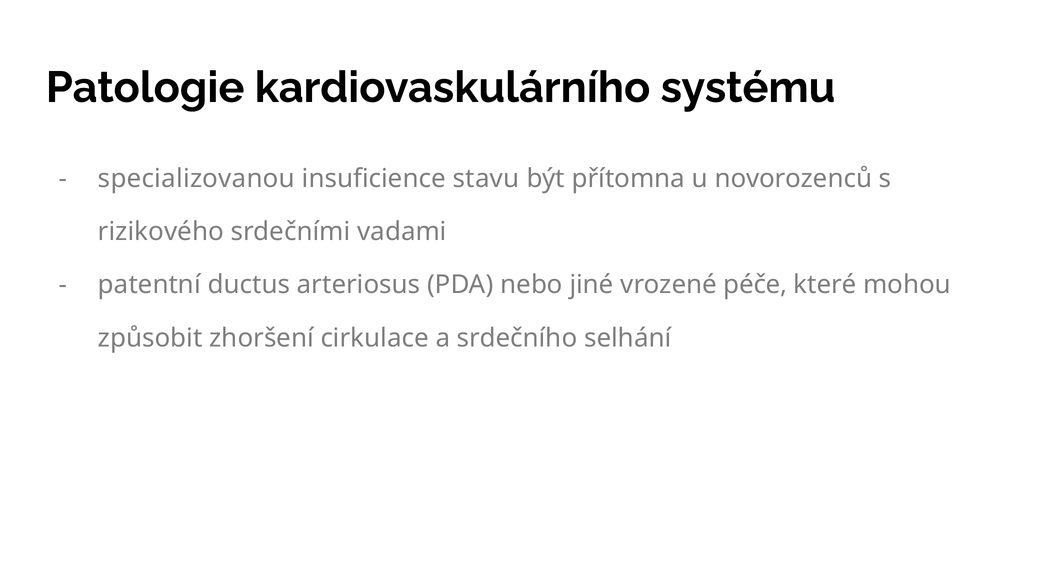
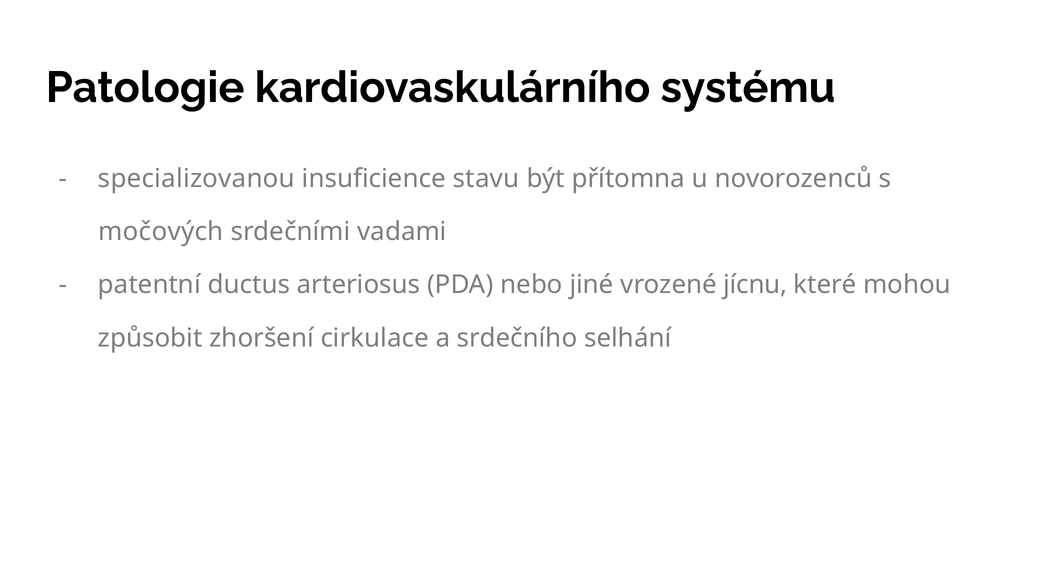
rizikového: rizikového -> močových (161, 232)
péče: péče -> jícnu (755, 285)
